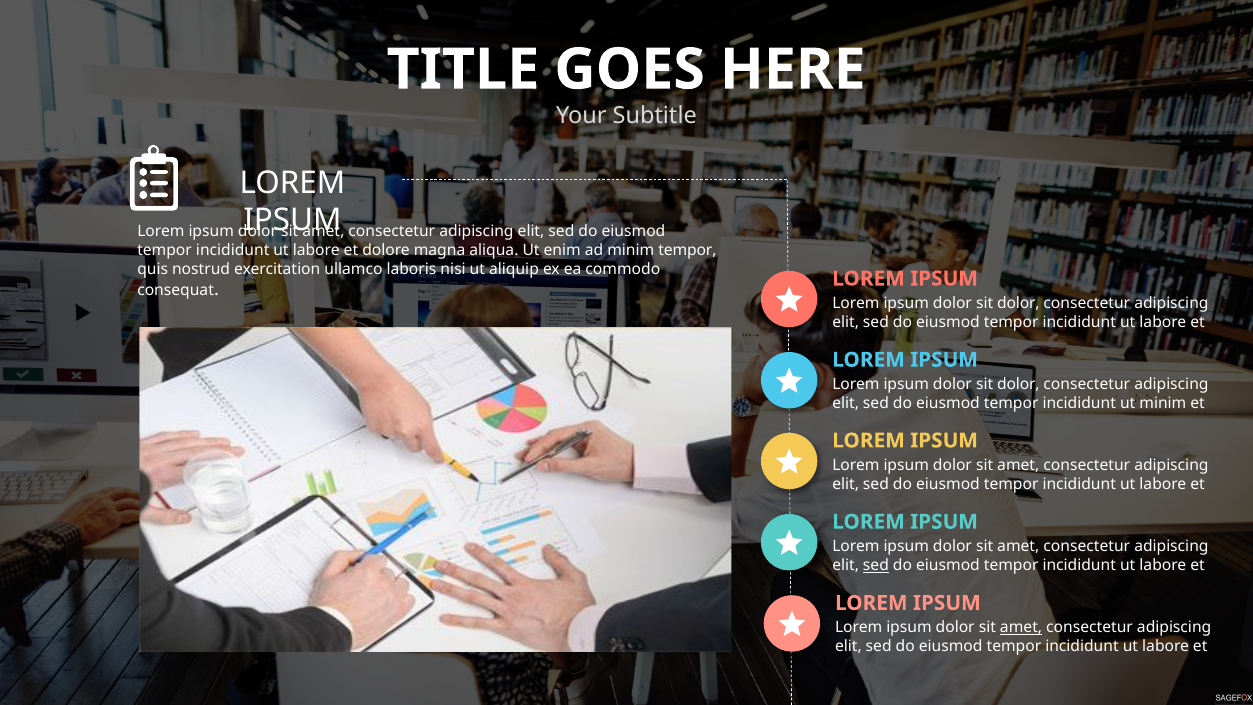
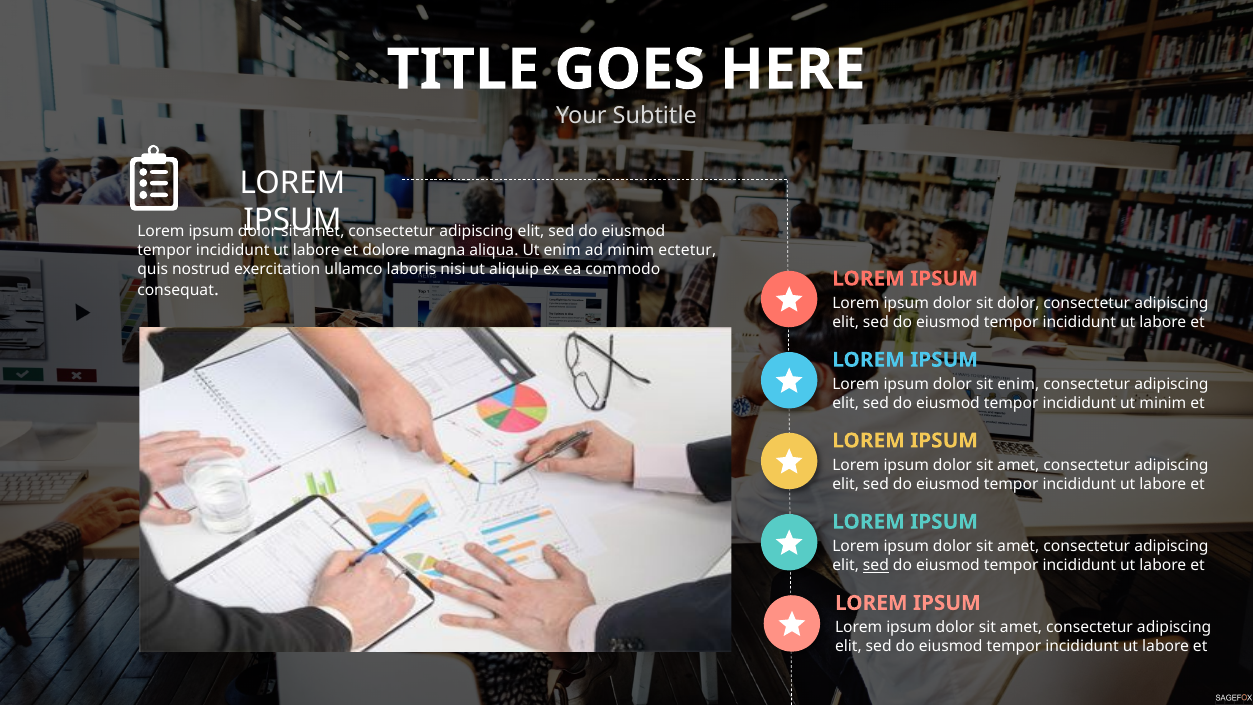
minim tempor: tempor -> ectetur (687, 250)
dolor: dolor -> enim (1018, 384)
amet underline: present -> none (1021, 628)
